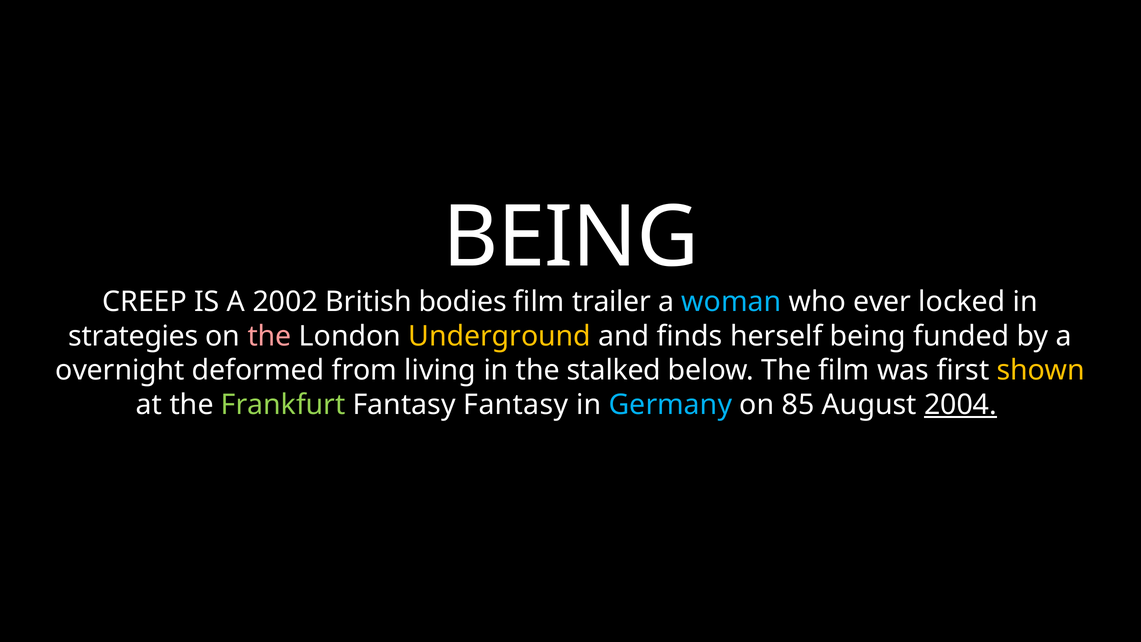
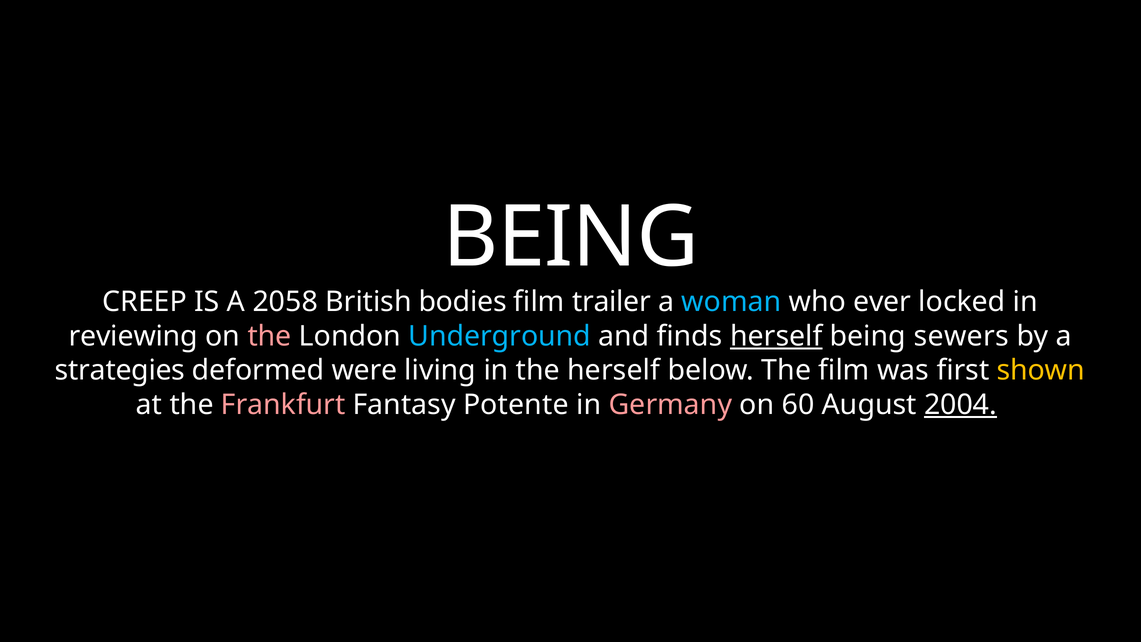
2002: 2002 -> 2058 (285, 302)
strategies: strategies -> reviewing (133, 336)
Underground colour: yellow -> light blue (500, 336)
herself underline: none -> present (776, 336)
funded: funded -> sewers (961, 336)
overnight: overnight -> strategies (120, 370)
from: from -> were (365, 370)
the stalked: stalked -> herself (614, 370)
Frankfurt colour: light green -> pink (283, 405)
Fantasy Fantasy: Fantasy -> Potente (516, 405)
Germany colour: light blue -> pink (670, 405)
85: 85 -> 60 (798, 405)
